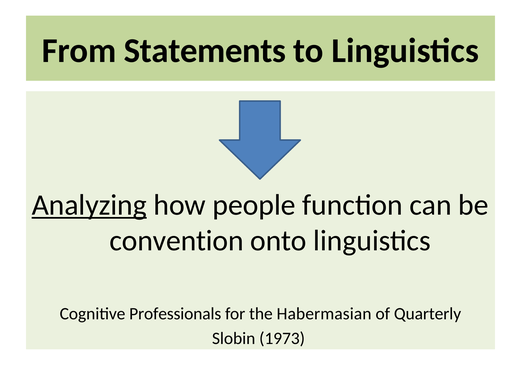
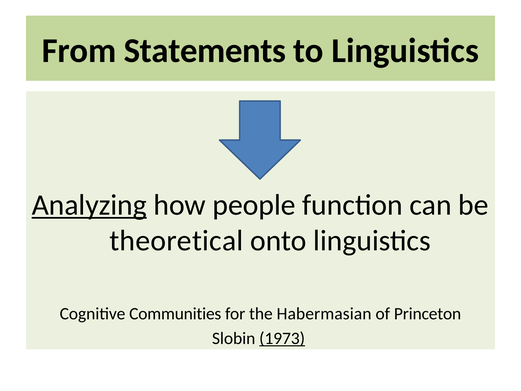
convention: convention -> theoretical (176, 240)
Professionals: Professionals -> Communities (175, 313)
Quarterly: Quarterly -> Princeton (428, 313)
1973 underline: none -> present (282, 338)
